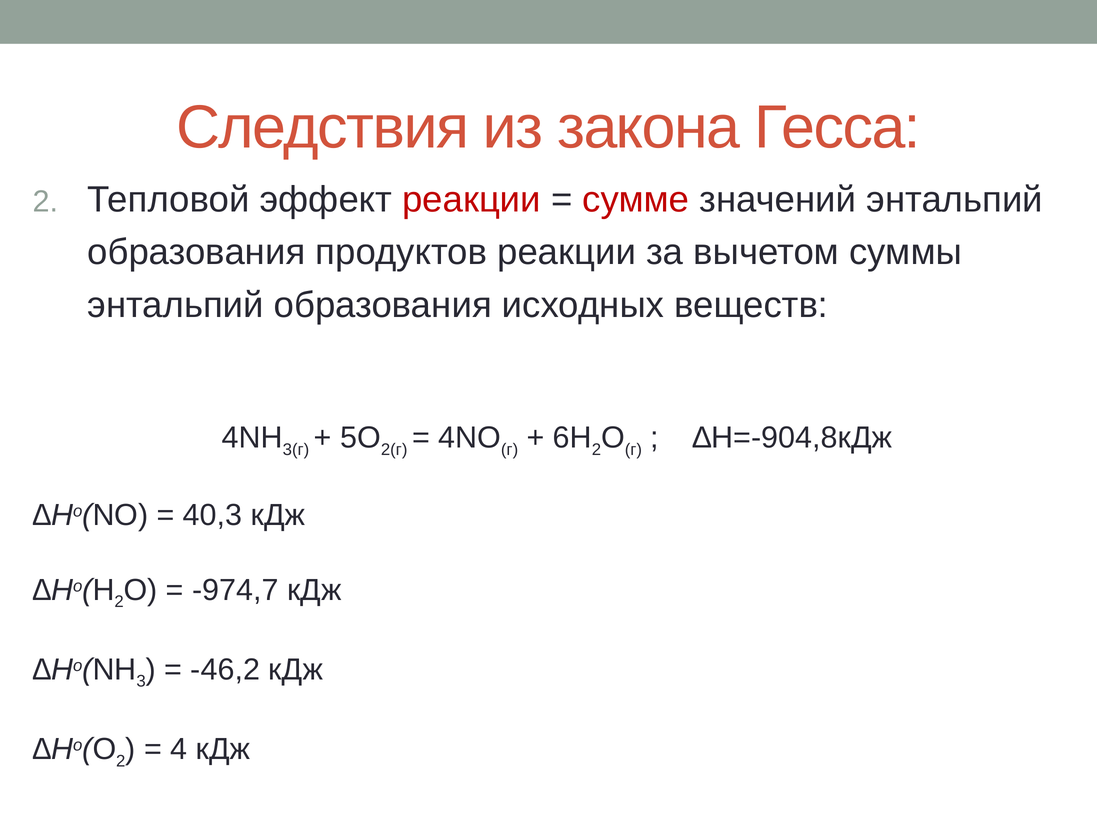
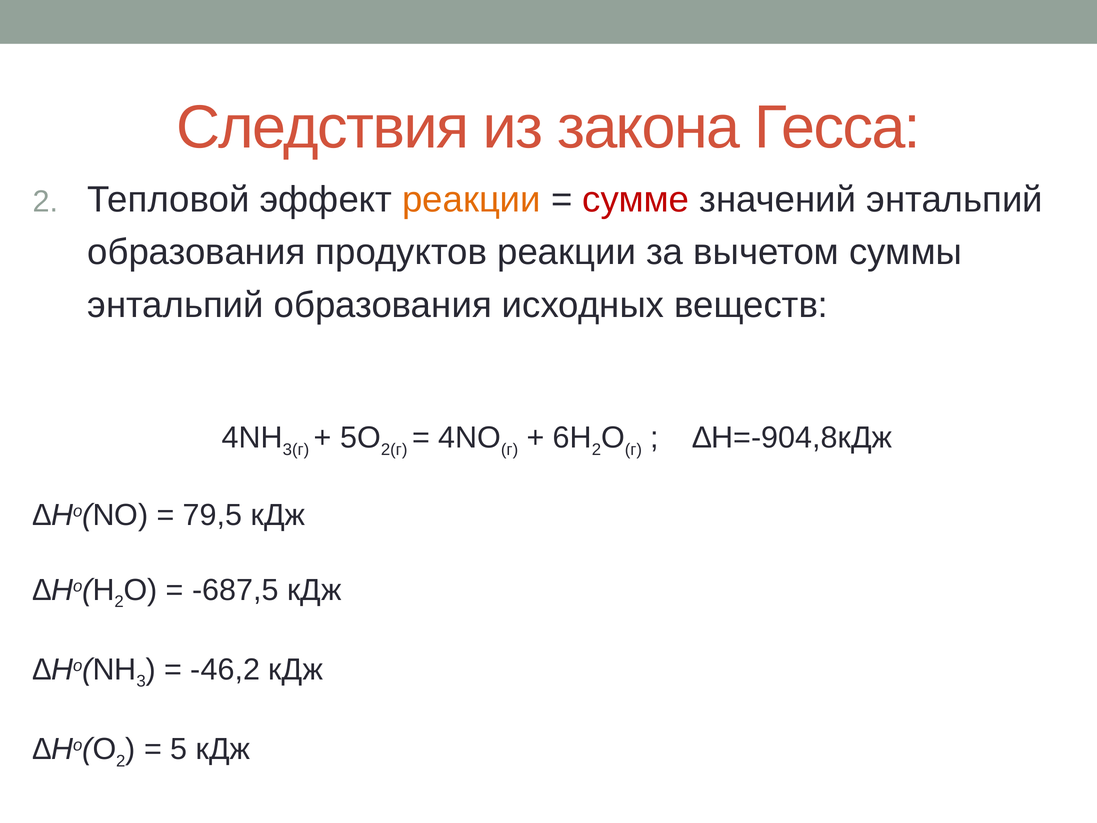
реакции colour: red -> orange (471, 200)
40,3: 40,3 -> 79,5 (213, 515)
-974,7: -974,7 -> -687,5 (235, 590)
4: 4 -> 5 (179, 749)
